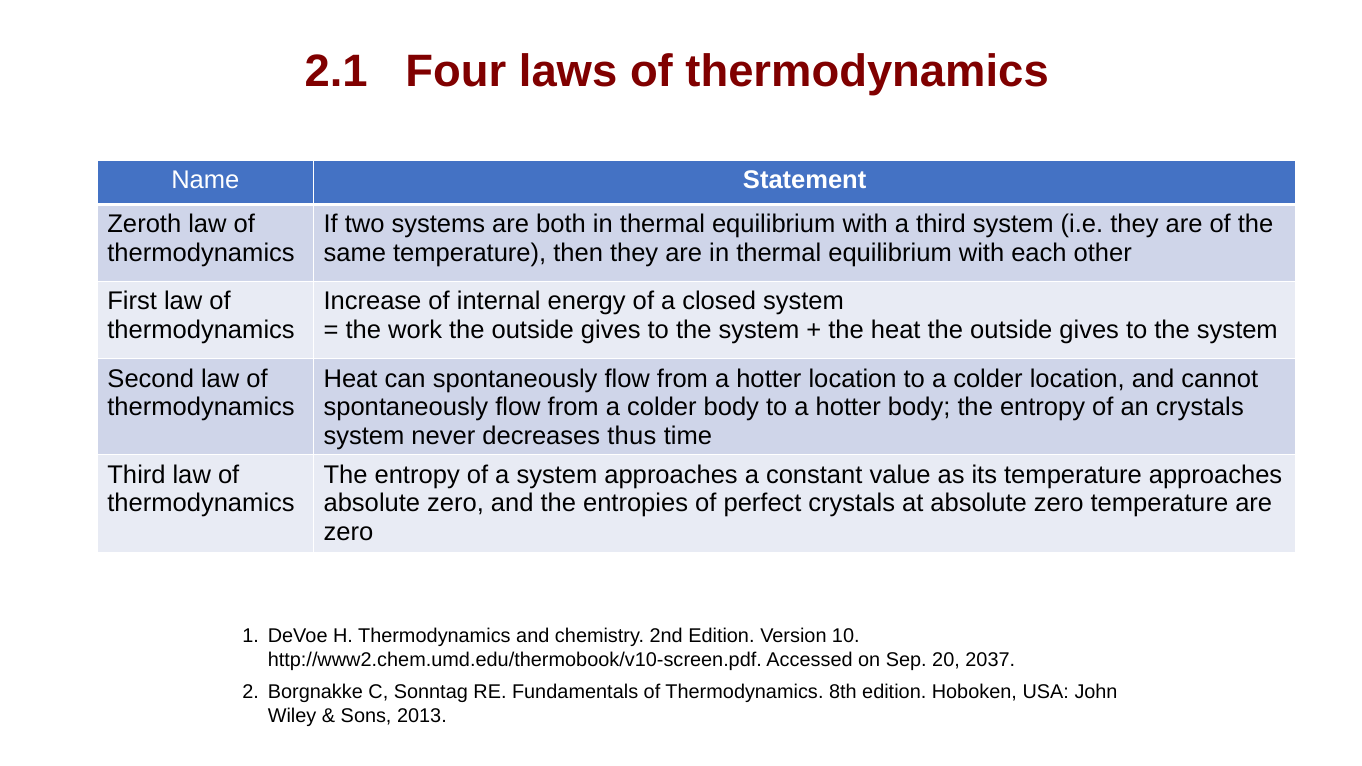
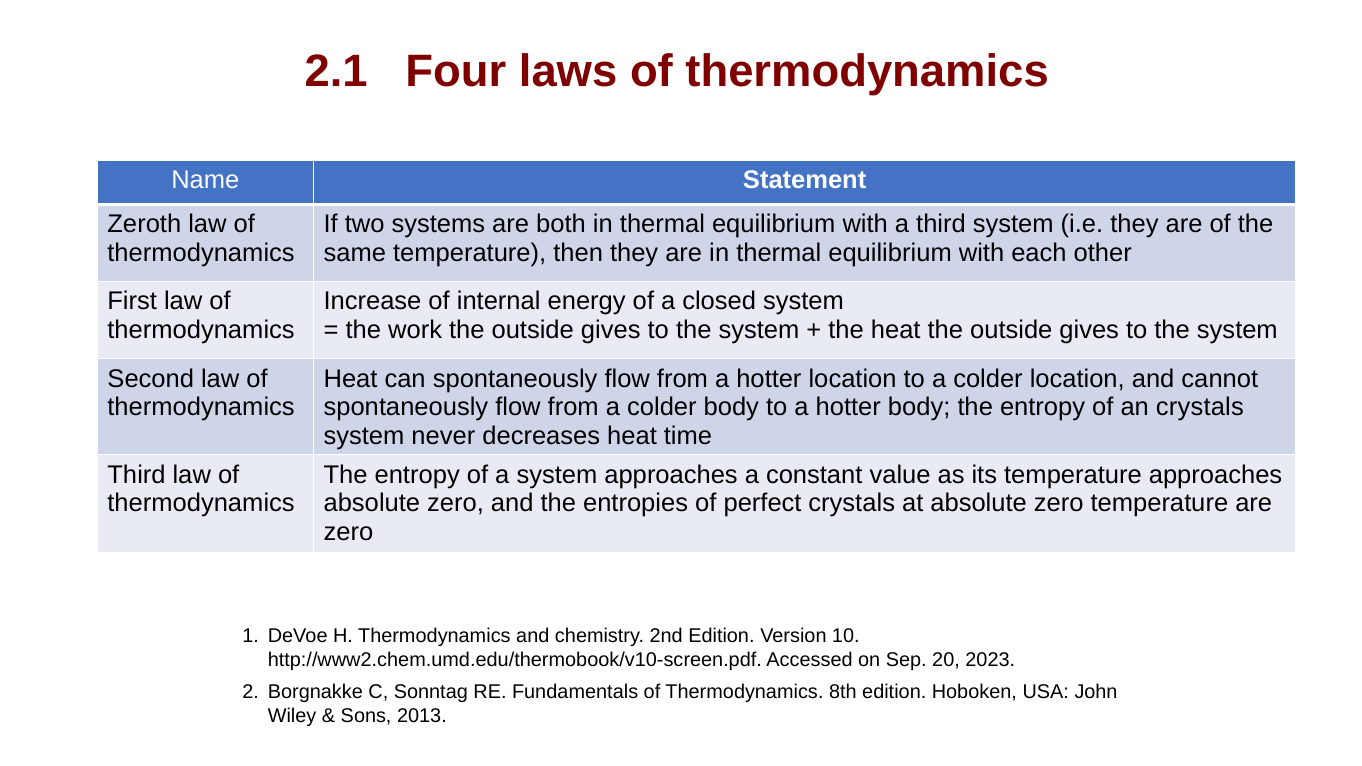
decreases thus: thus -> heat (632, 436)
2037: 2037 -> 2023 (990, 660)
